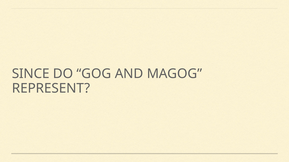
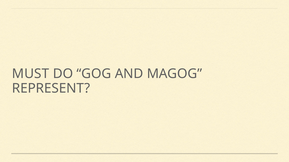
SINCE: SINCE -> MUST (31, 74)
